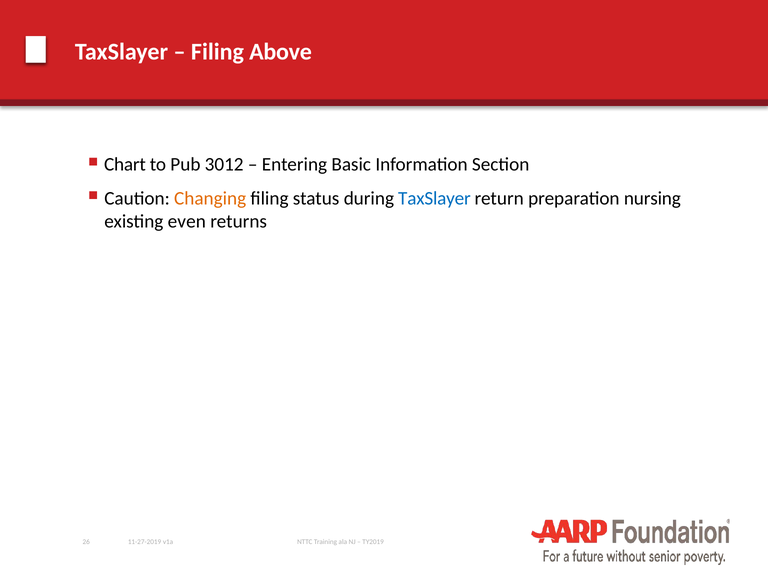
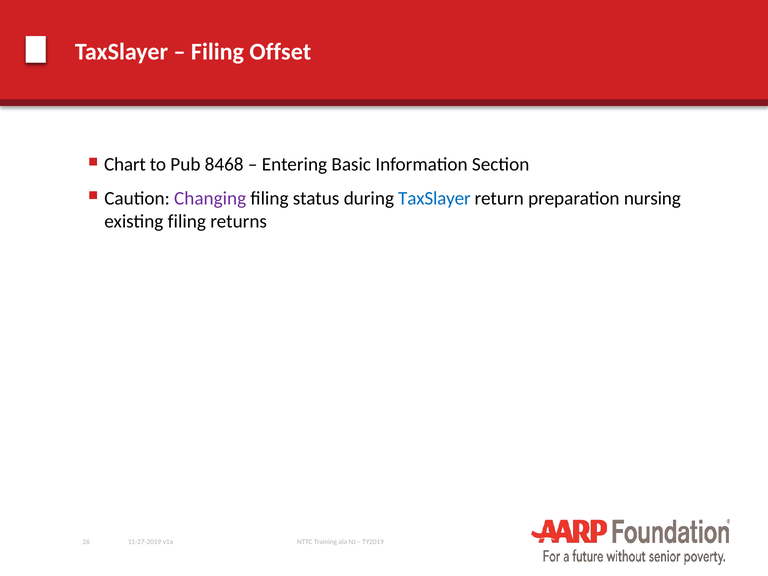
Above: Above -> Offset (280, 52)
3012: 3012 -> 8468 (224, 165)
Changing colour: orange -> purple (210, 198)
existing even: even -> filing (187, 222)
